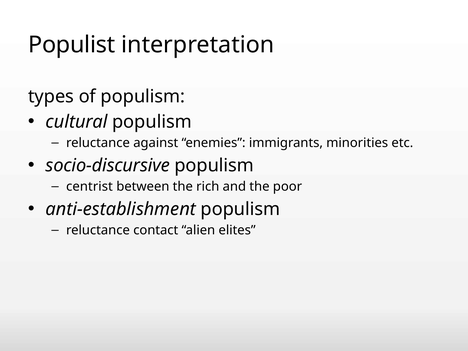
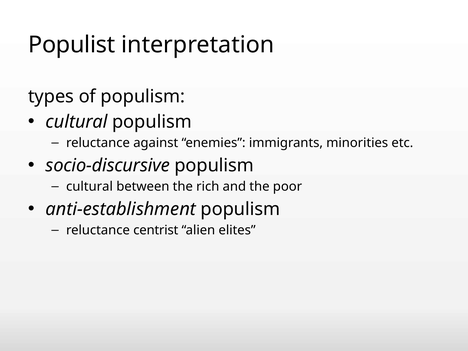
centrist: centrist -> cultural (89, 186)
contact: contact -> centrist (156, 230)
